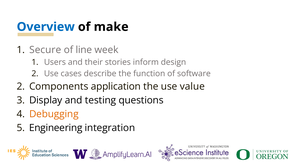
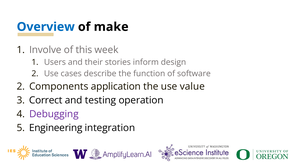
Secure: Secure -> Involve (45, 50)
line: line -> this (84, 50)
Display: Display -> Correct (46, 101)
questions: questions -> operation (141, 101)
Debugging colour: orange -> purple (54, 114)
